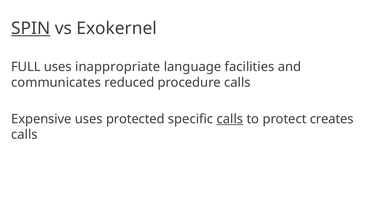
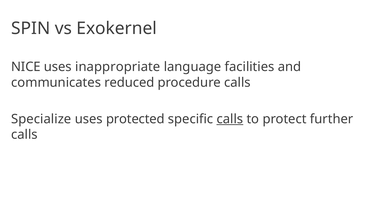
SPIN underline: present -> none (31, 28)
FULL: FULL -> NICE (26, 67)
Expensive: Expensive -> Specialize (41, 119)
creates: creates -> further (332, 119)
